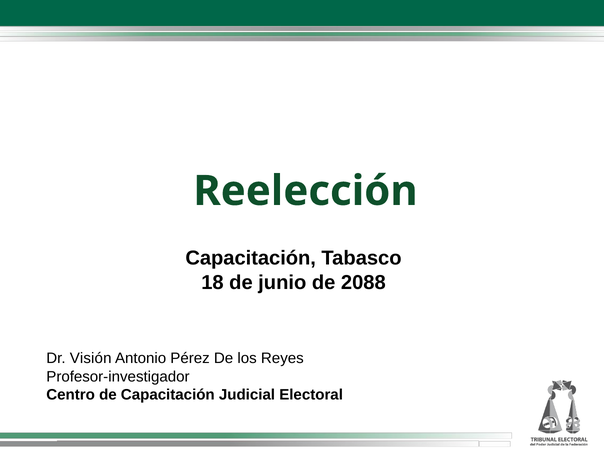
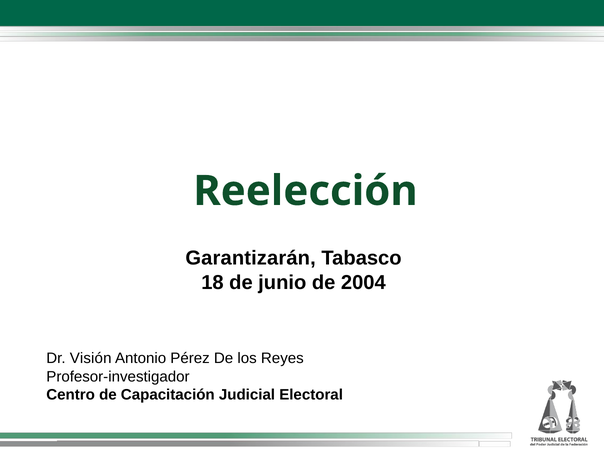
Capacitación: Capacitación -> Garantizarán (251, 258)
2088: 2088 -> 2004 (363, 283)
